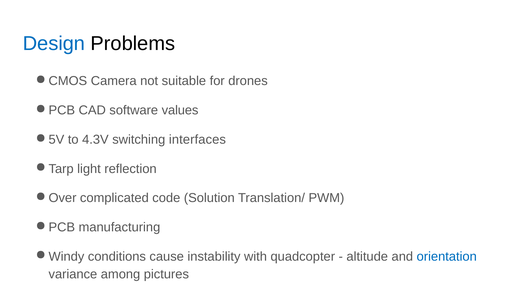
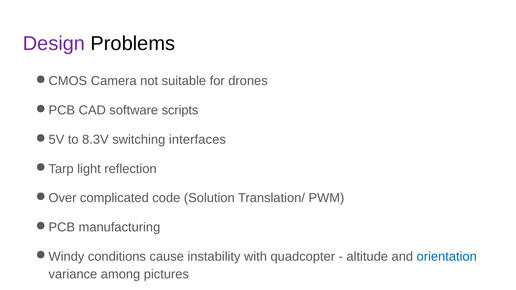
Design colour: blue -> purple (54, 44)
values: values -> scripts (180, 110)
4.3V: 4.3V -> 8.3V (95, 140)
